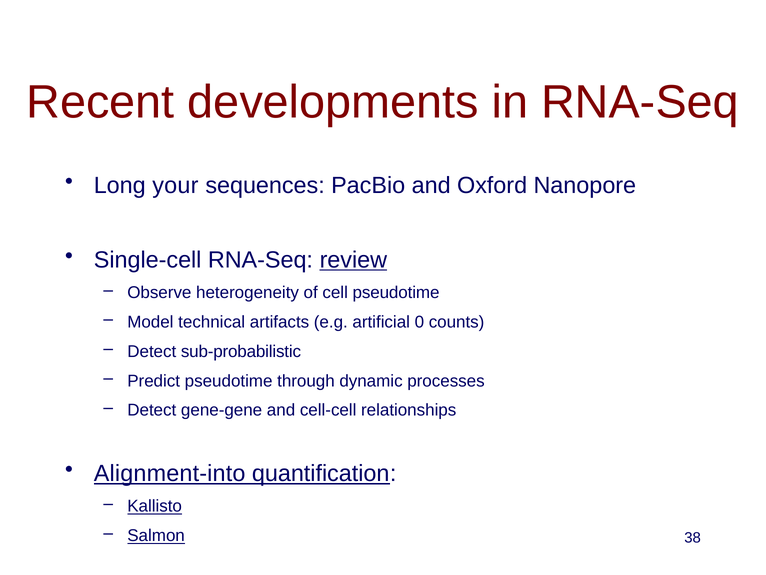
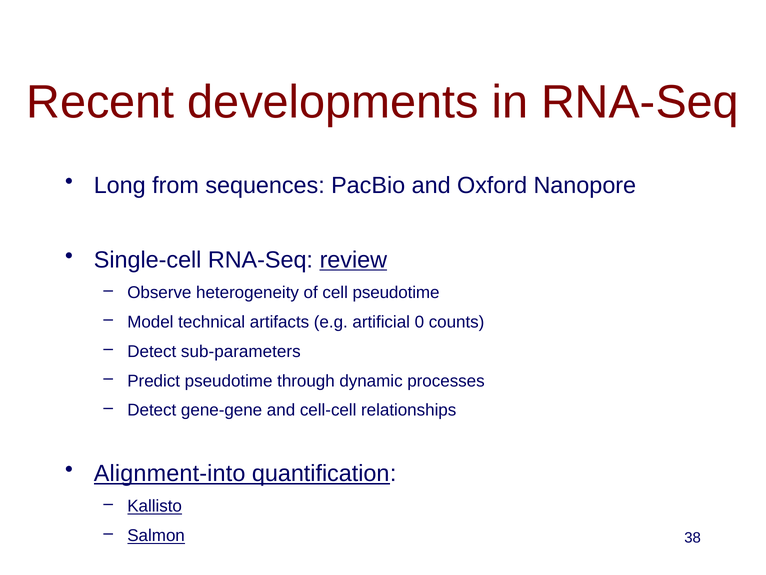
your: your -> from (176, 185)
sub-probabilistic: sub-probabilistic -> sub-parameters (241, 351)
